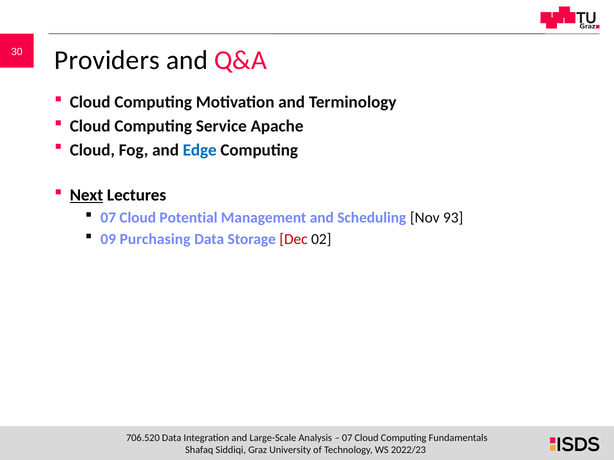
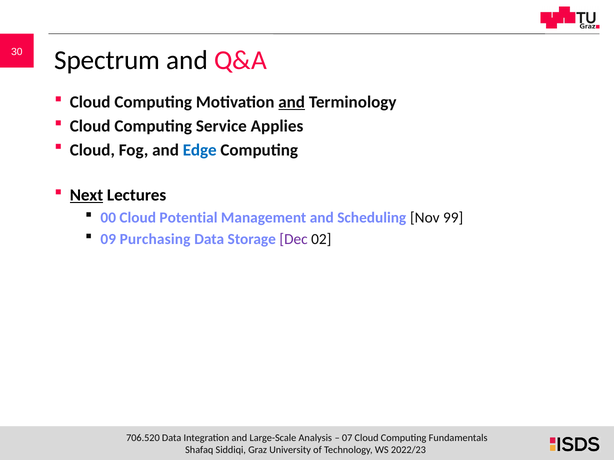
Providers: Providers -> Spectrum (107, 60)
and underline: none -> present (292, 102)
Apache: Apache -> Applies (277, 126)
07: 07 -> 00 (108, 218)
93: 93 -> 99 (453, 218)
Dec colour: red -> purple (294, 239)
